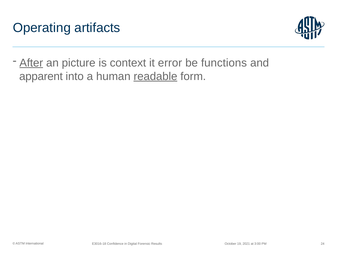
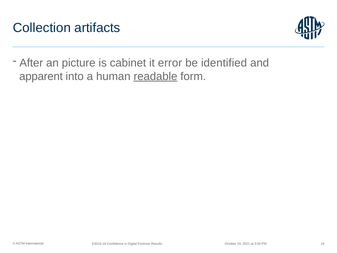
Operating: Operating -> Collection (42, 28)
After underline: present -> none (31, 63)
context: context -> cabinet (128, 63)
functions: functions -> identified (224, 63)
